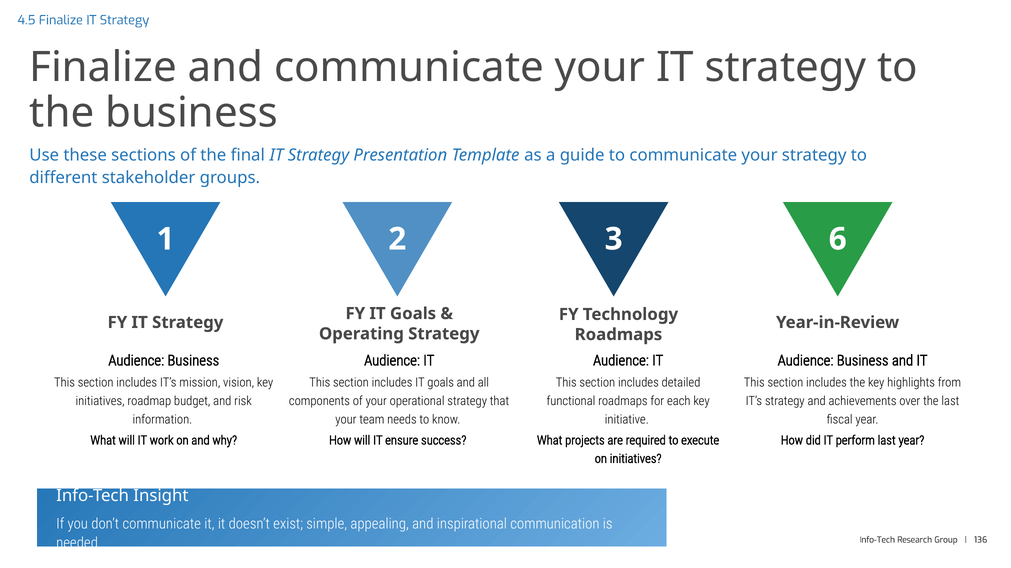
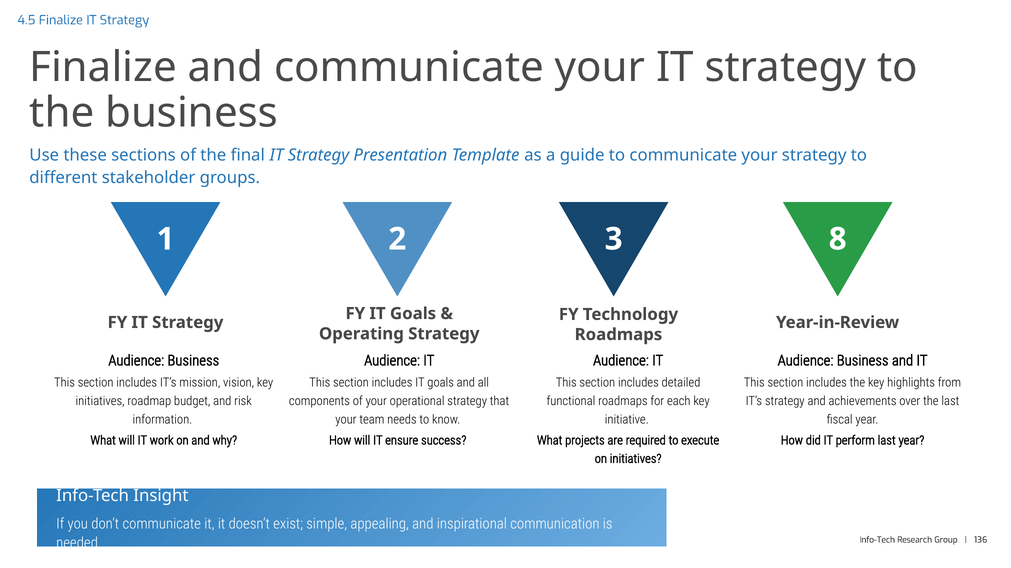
6: 6 -> 8 (838, 239)
